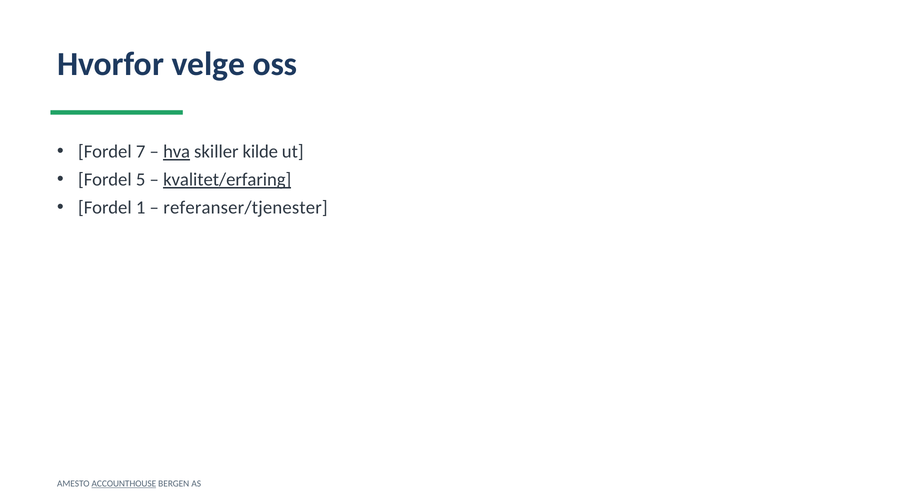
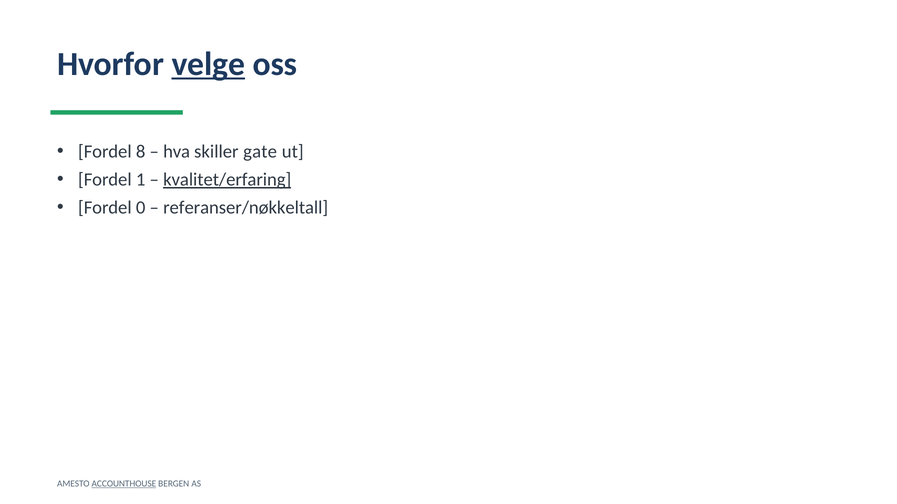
velge underline: none -> present (208, 64)
7: 7 -> 8 (141, 152)
hva underline: present -> none (177, 152)
kilde: kilde -> gate (260, 152)
5: 5 -> 1 (141, 180)
1: 1 -> 0 (141, 208)
referanser/tjenester: referanser/tjenester -> referanser/nøkkeltall (246, 208)
